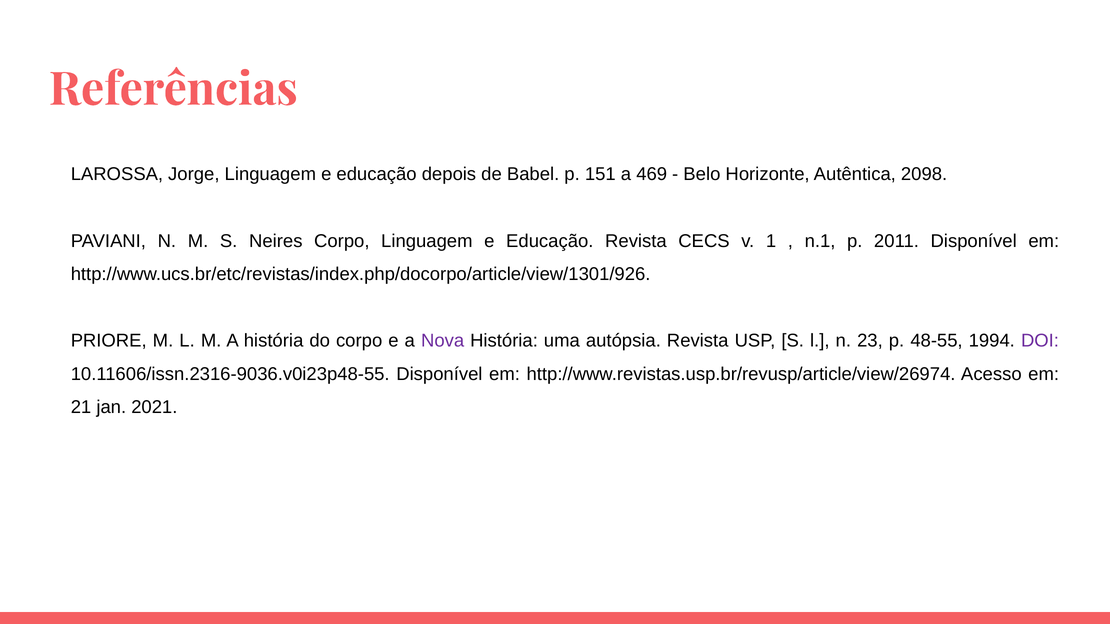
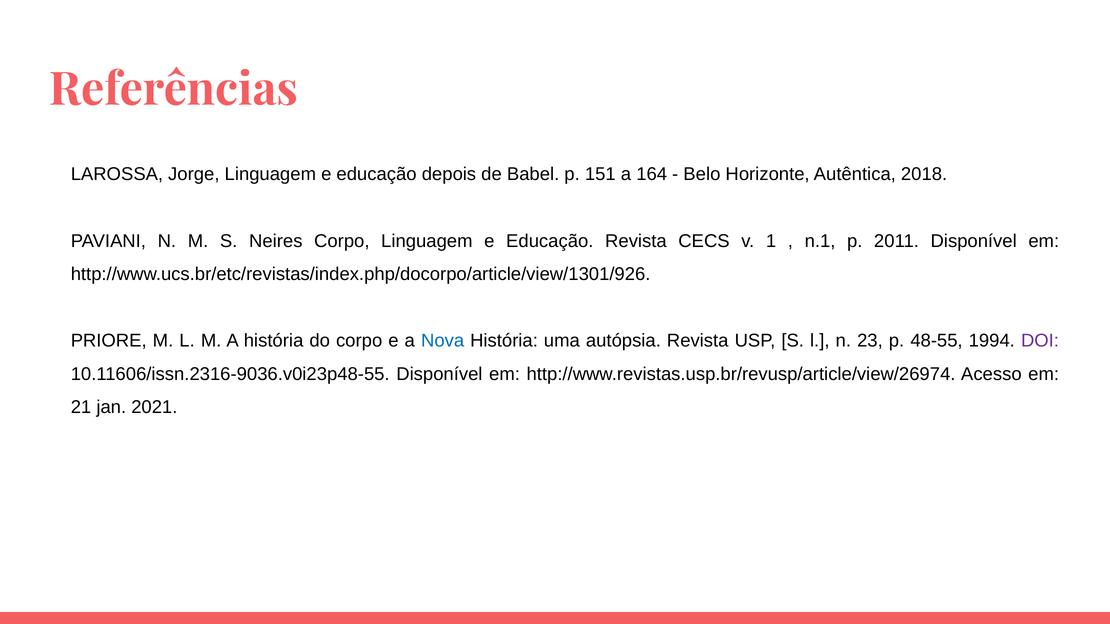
469: 469 -> 164 (652, 174)
2098: 2098 -> 2018 (924, 174)
Nova colour: purple -> blue (443, 341)
